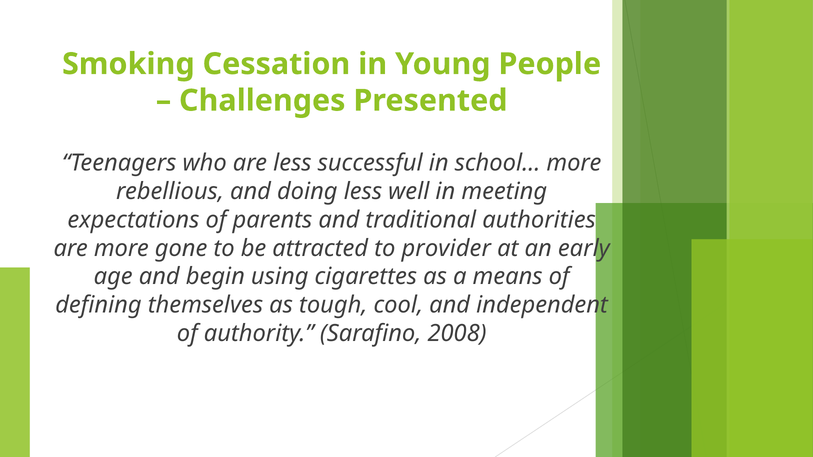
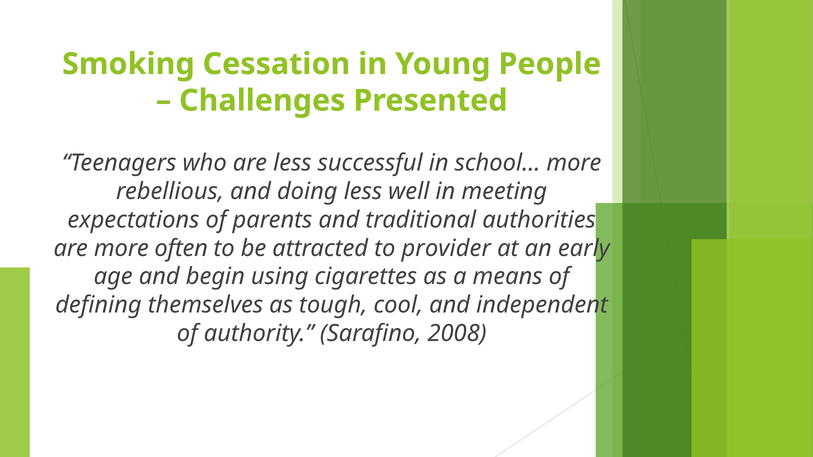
gone: gone -> often (181, 248)
